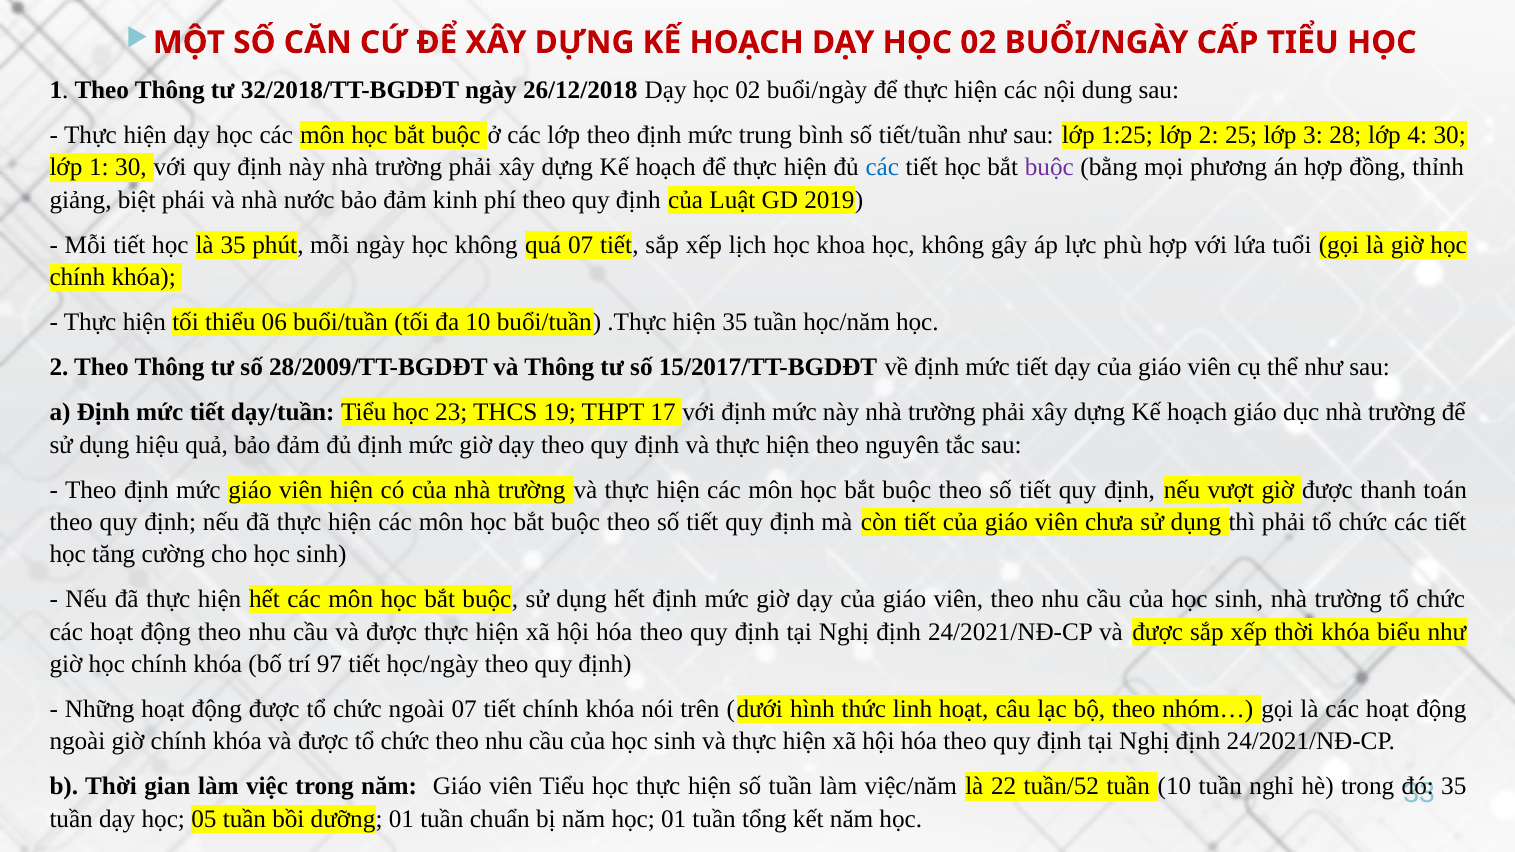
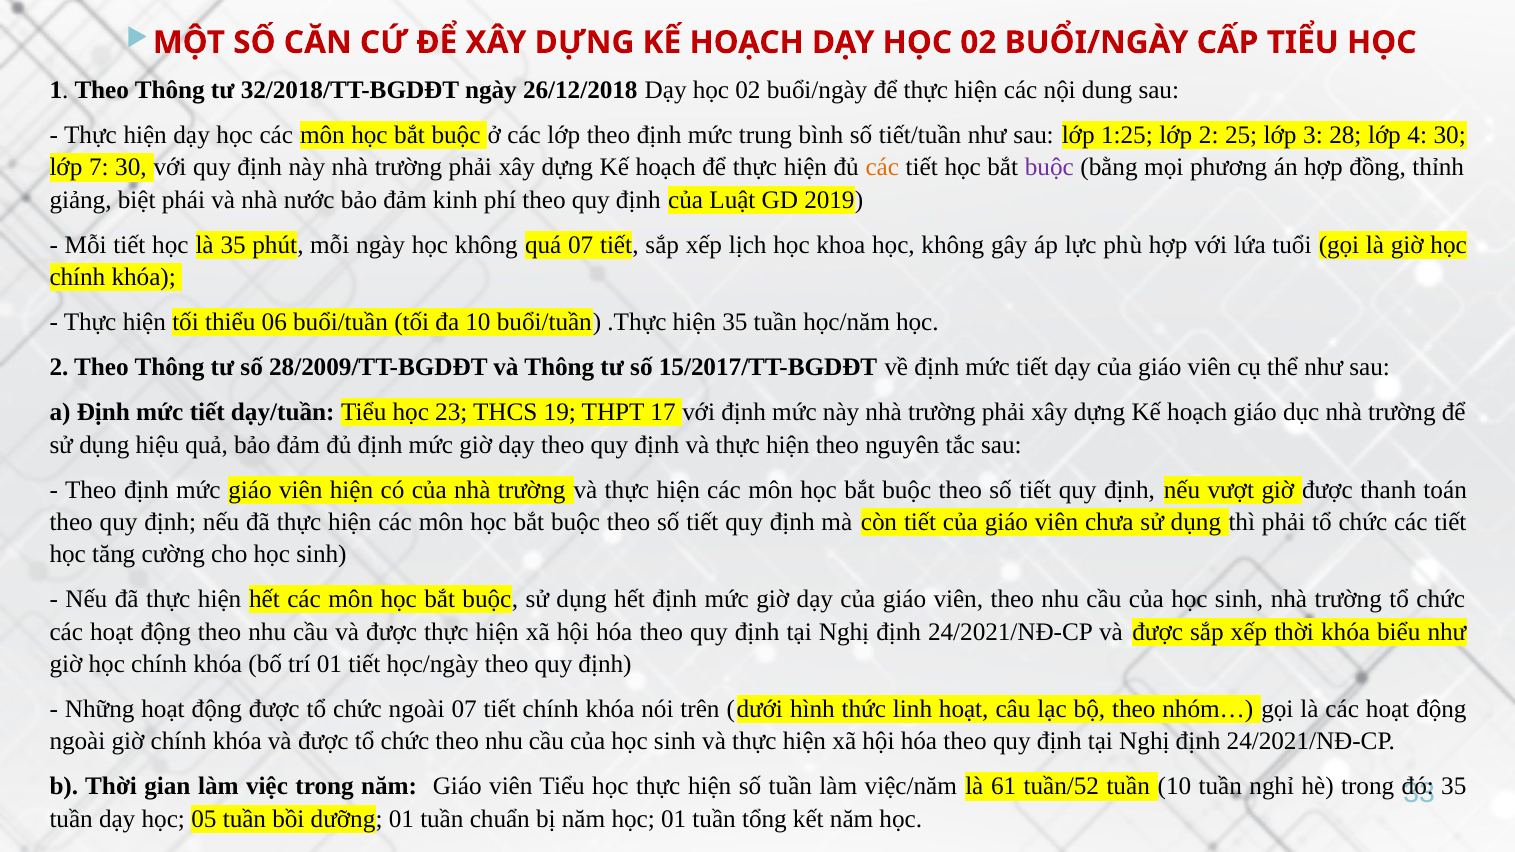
lớp 1: 1 -> 7 (99, 168)
các colour: blue -> orange (882, 168)
trí 97: 97 -> 01 (329, 664)
22: 22 -> 61 (1004, 787)
